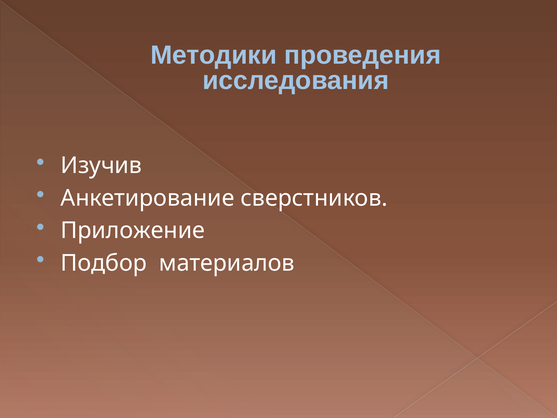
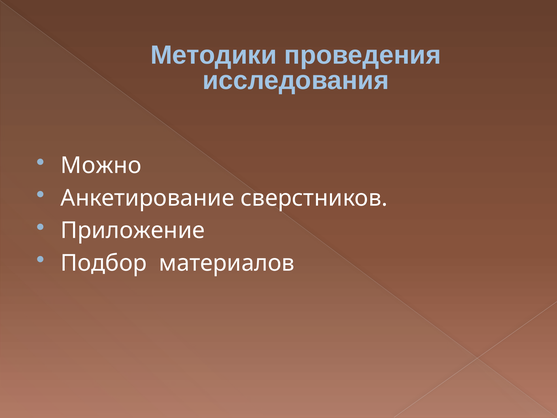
Изучив: Изучив -> Можно (101, 165)
